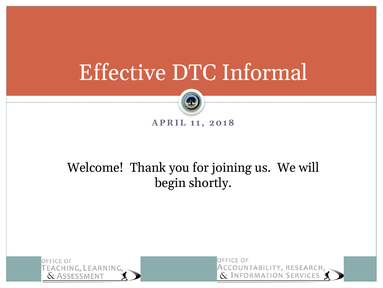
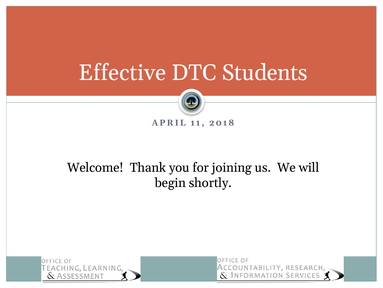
Informal: Informal -> Students (265, 72)
